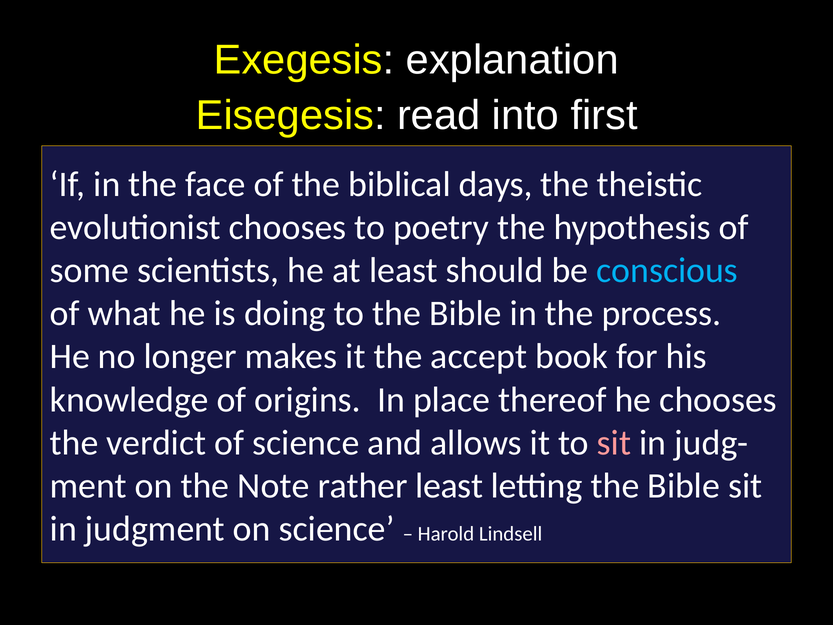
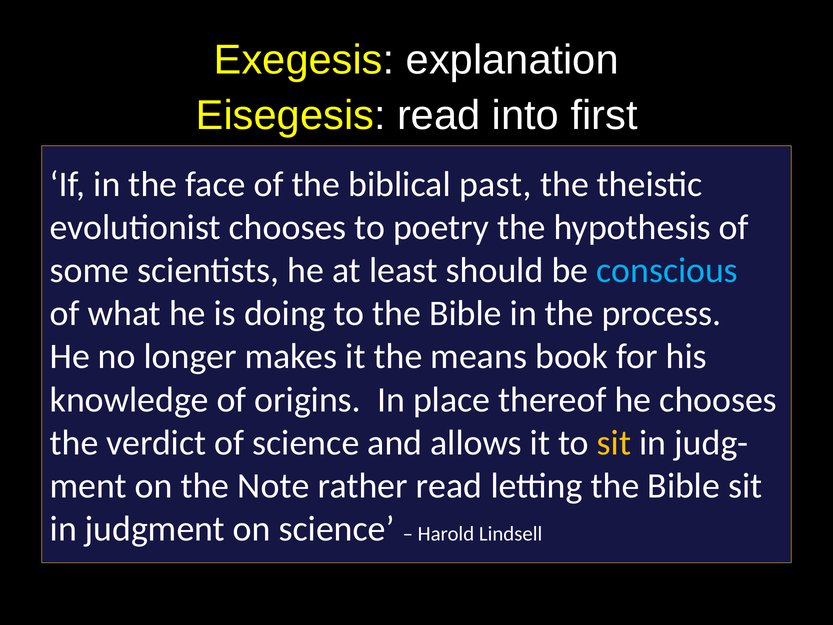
days: days -> past (495, 184)
accept: accept -> means (479, 356)
sit colour: pink -> yellow (614, 443)
rather least: least -> read (449, 486)
